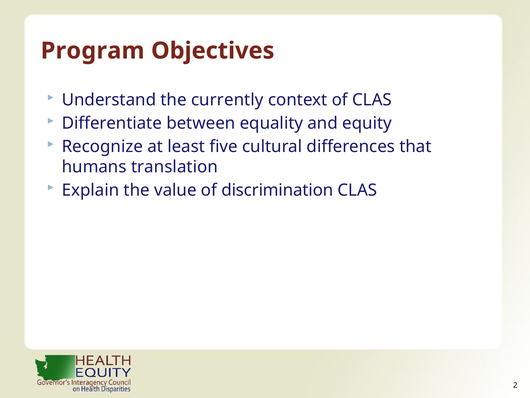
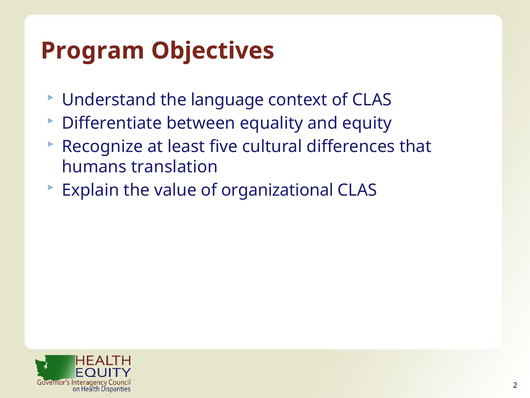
currently: currently -> language (227, 100)
discrimination: discrimination -> organizational (277, 190)
